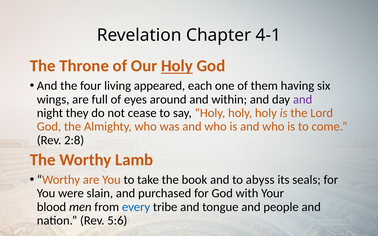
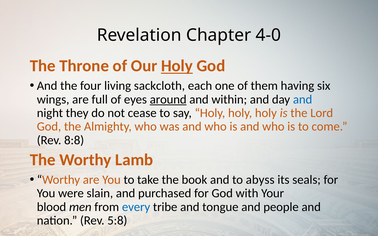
4-1: 4-1 -> 4-0 (268, 35)
appeared: appeared -> sackcloth (159, 86)
around underline: none -> present (168, 99)
and colour: purple -> blue (303, 99)
2:8: 2:8 -> 8:8 (74, 140)
5:6: 5:6 -> 5:8 (117, 221)
